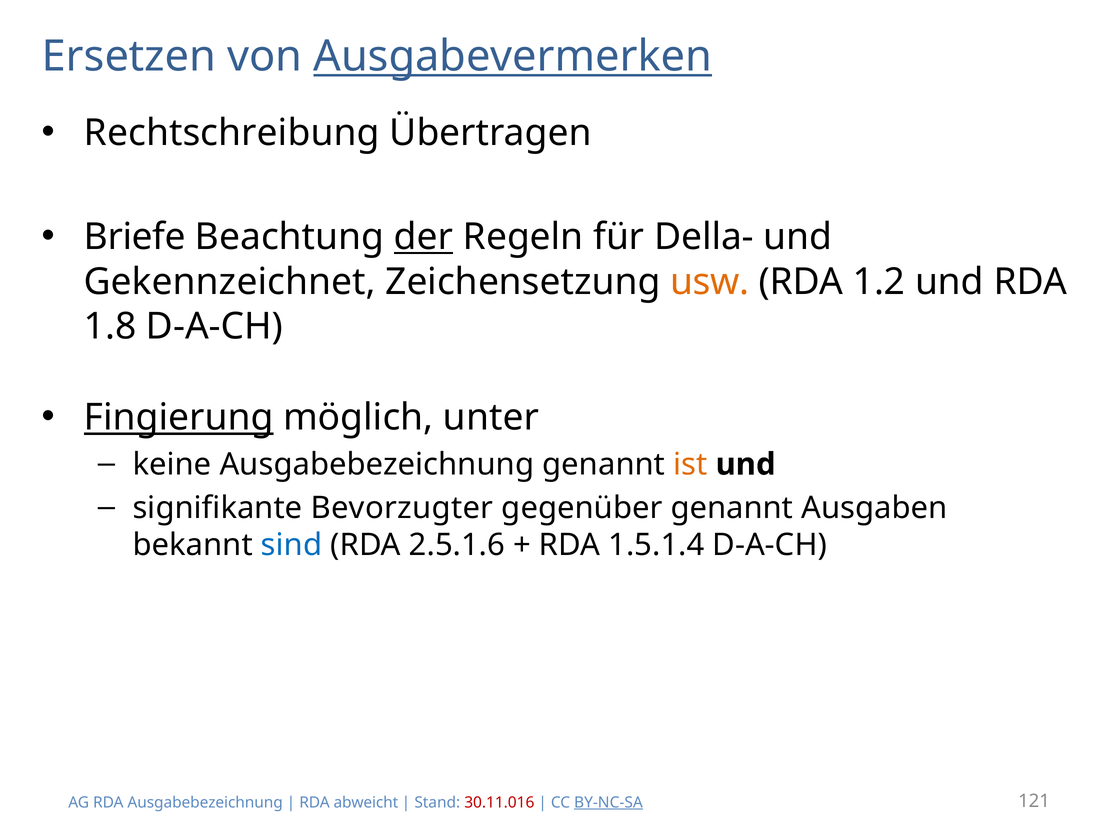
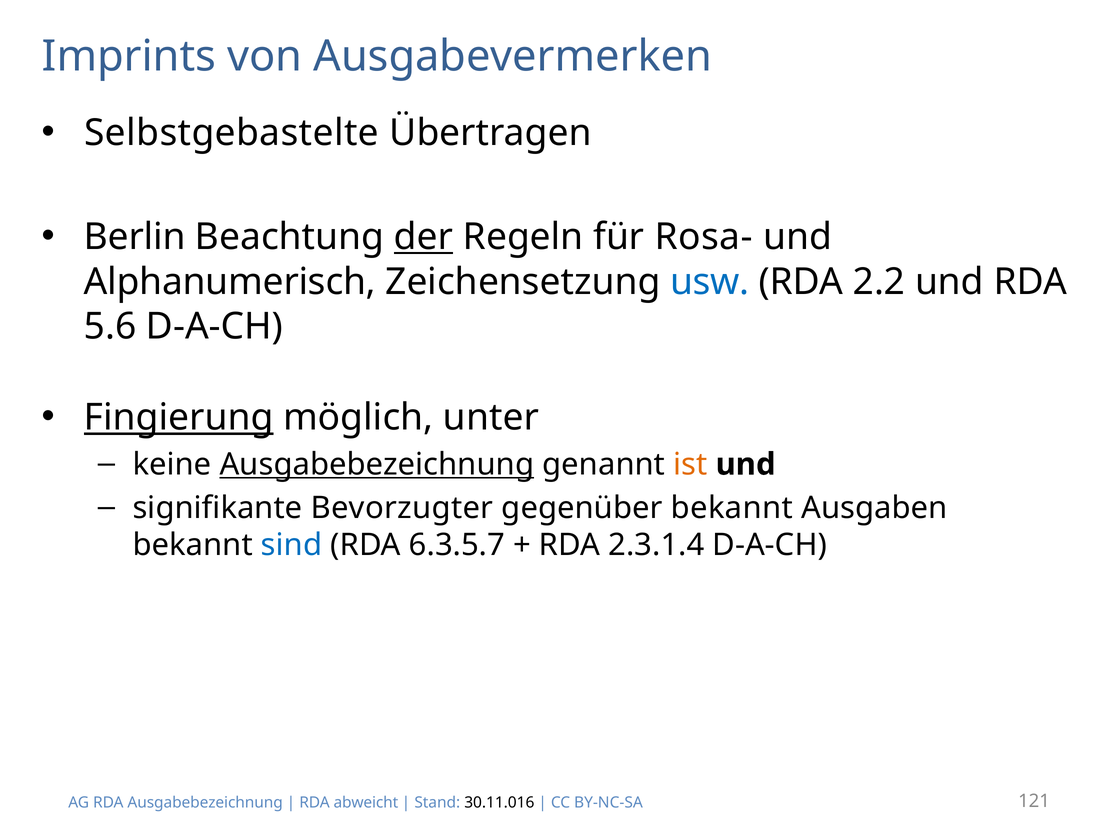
Ersetzen: Ersetzen -> Imprints (129, 57)
Ausgabevermerken underline: present -> none (513, 57)
Rechtschreibung: Rechtschreibung -> Selbstgebastelte (232, 133)
Briefe: Briefe -> Berlin (135, 237)
Della-: Della- -> Rosa- (704, 237)
Gekennzeichnet: Gekennzeichnet -> Alphanumerisch (230, 282)
usw colour: orange -> blue (710, 282)
1.2: 1.2 -> 2.2 (879, 282)
1.8: 1.8 -> 5.6 (110, 326)
Ausgabebezeichnung underline: none -> present (377, 464)
gegenüber genannt: genannt -> bekannt (732, 508)
2.5.1.6: 2.5.1.6 -> 6.3.5.7 (457, 545)
1.5.1.4: 1.5.1.4 -> 2.3.1.4 (656, 545)
30.11.016 colour: red -> black (499, 802)
BY-NC-SA underline: present -> none (608, 802)
